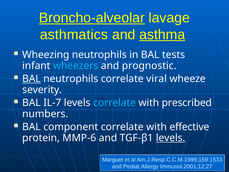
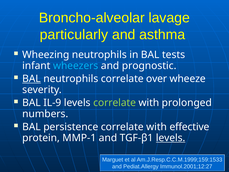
Broncho-alveolar underline: present -> none (92, 18)
asthmatics: asthmatics -> particularly (74, 35)
asthma underline: present -> none (162, 35)
viral: viral -> over (157, 79)
IL-7: IL-7 -> IL-9 (52, 103)
correlate colour: light blue -> light green (115, 103)
prescribed: prescribed -> prolonged (187, 103)
component: component -> persistence (71, 127)
MMP-6: MMP-6 -> MMP-1 (79, 138)
